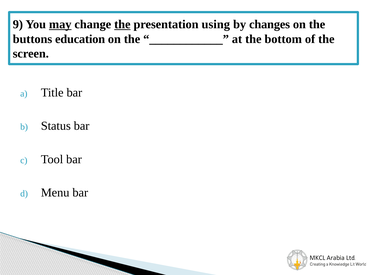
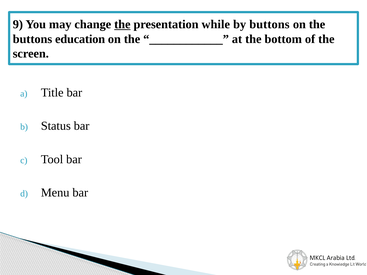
may underline: present -> none (60, 24)
using: using -> while (216, 24)
by changes: changes -> buttons (269, 24)
